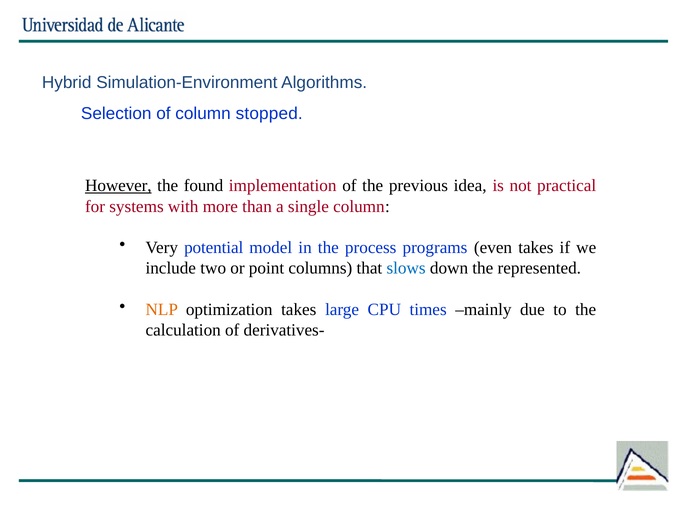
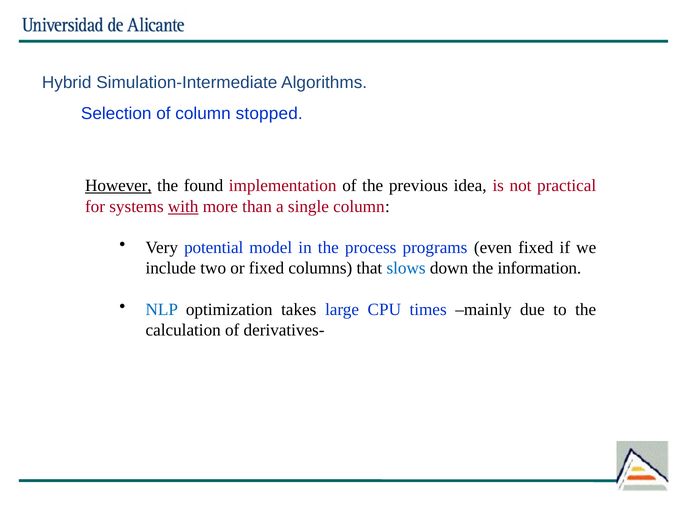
Simulation-Environment: Simulation-Environment -> Simulation-Intermediate (187, 83)
with underline: none -> present (183, 207)
even takes: takes -> fixed (536, 248)
or point: point -> fixed (267, 268)
represented: represented -> information (539, 268)
NLP colour: orange -> blue (162, 310)
